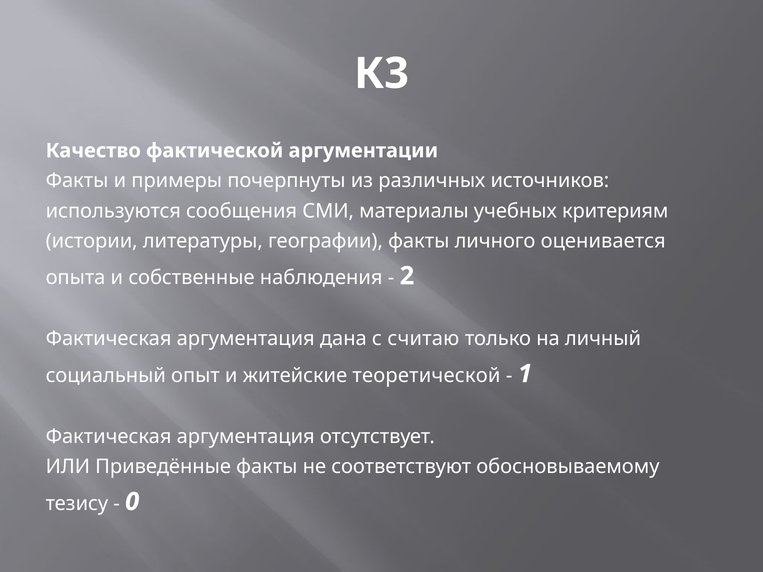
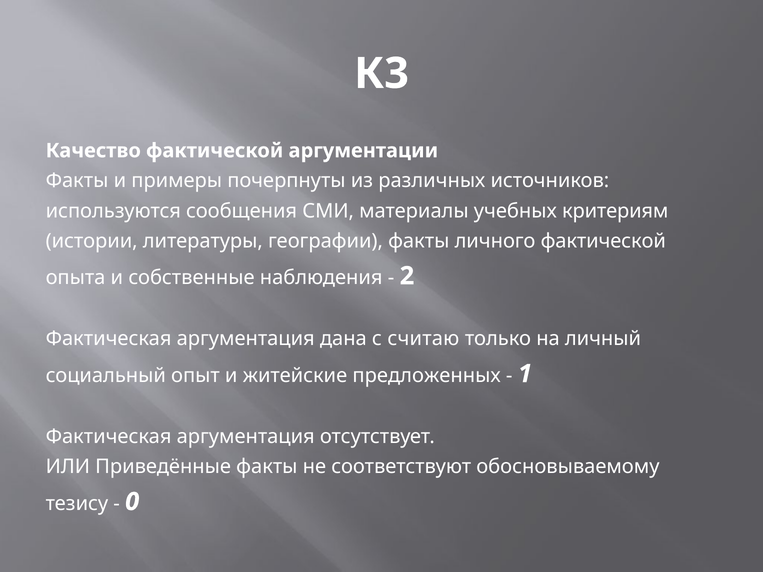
личного оценивается: оценивается -> фактической (603, 241)
теоретической: теоретической -> предложенных (427, 376)
